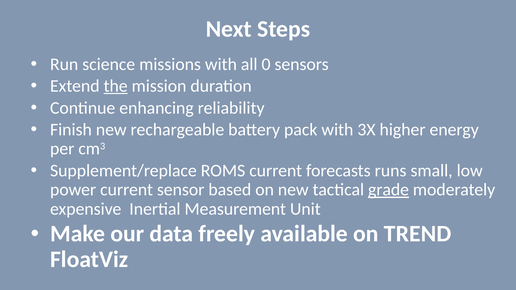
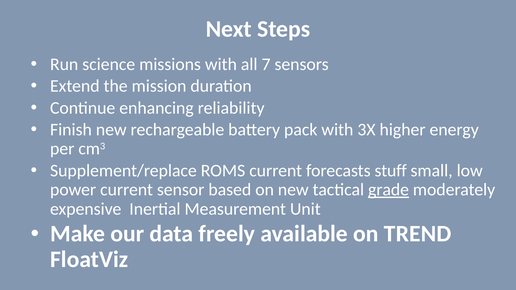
0: 0 -> 7 (266, 64)
the underline: present -> none (116, 86)
runs: runs -> stuff (391, 171)
